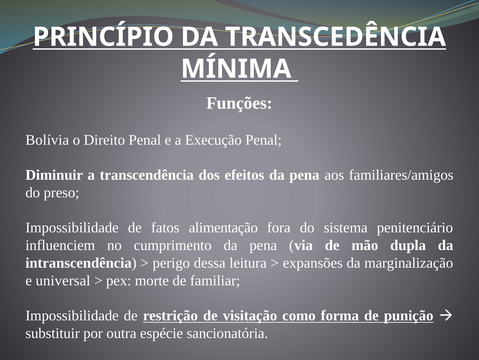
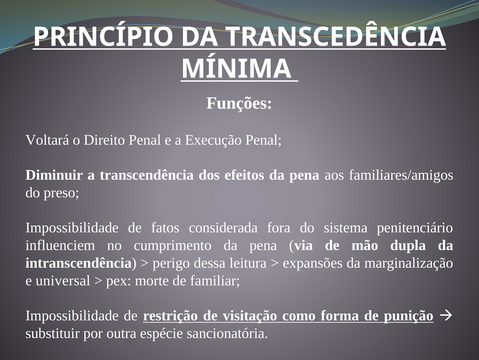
Bolívia: Bolívia -> Voltará (47, 140)
alimentação: alimentação -> considerada (223, 227)
